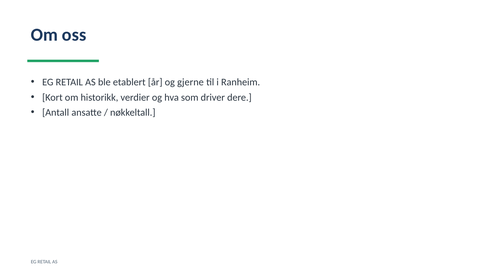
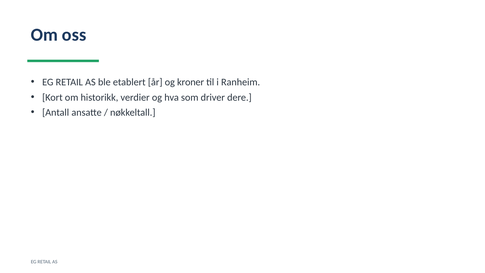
gjerne: gjerne -> kroner (191, 82)
